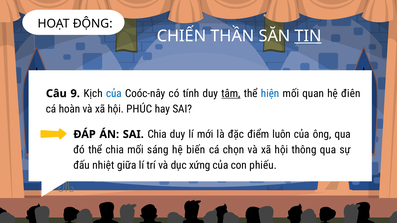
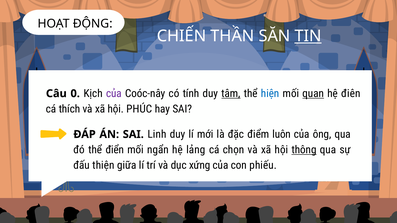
9: 9 -> 0 (75, 94)
của colour: blue -> purple (114, 94)
quan underline: none -> present (313, 94)
hoàn: hoàn -> thích (69, 109)
SAI Chia: Chia -> Linh (157, 135)
thể chia: chia -> điển (115, 150)
sáng: sáng -> ngẩn (158, 150)
biến: biến -> lảng (196, 150)
thông underline: none -> present (304, 150)
nhiệt: nhiệt -> thiện (103, 165)
